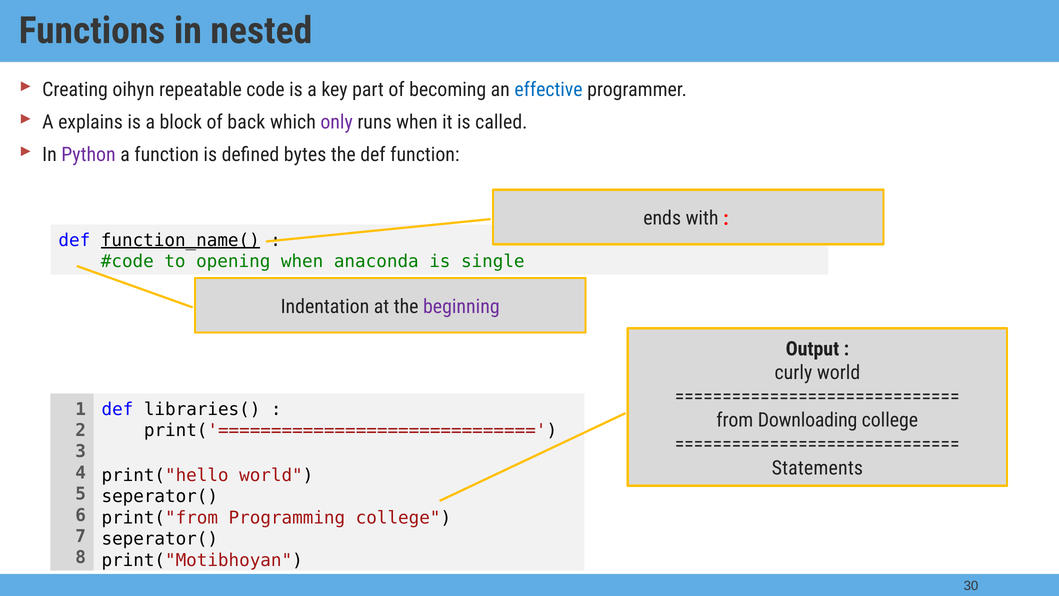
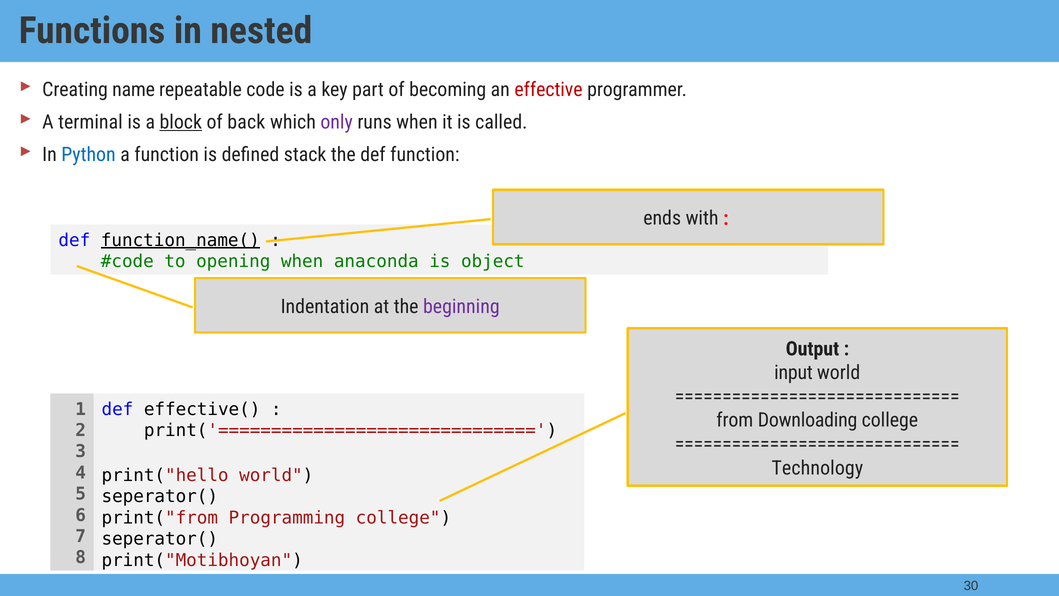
oihyn: oihyn -> name (134, 89)
effective colour: blue -> red (548, 89)
explains: explains -> terminal (90, 122)
block underline: none -> present (181, 122)
Python colour: purple -> blue (89, 154)
bytes: bytes -> stack (305, 154)
single: single -> object (493, 261)
curly: curly -> input (794, 372)
libraries(: libraries( -> effective( (202, 409)
Statements: Statements -> Technology (817, 468)
